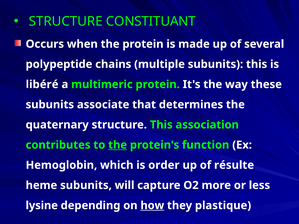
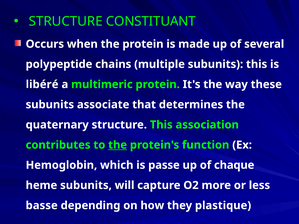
order: order -> passe (164, 165)
résulte: résulte -> chaque (234, 165)
lysine: lysine -> basse (42, 206)
how underline: present -> none (152, 206)
